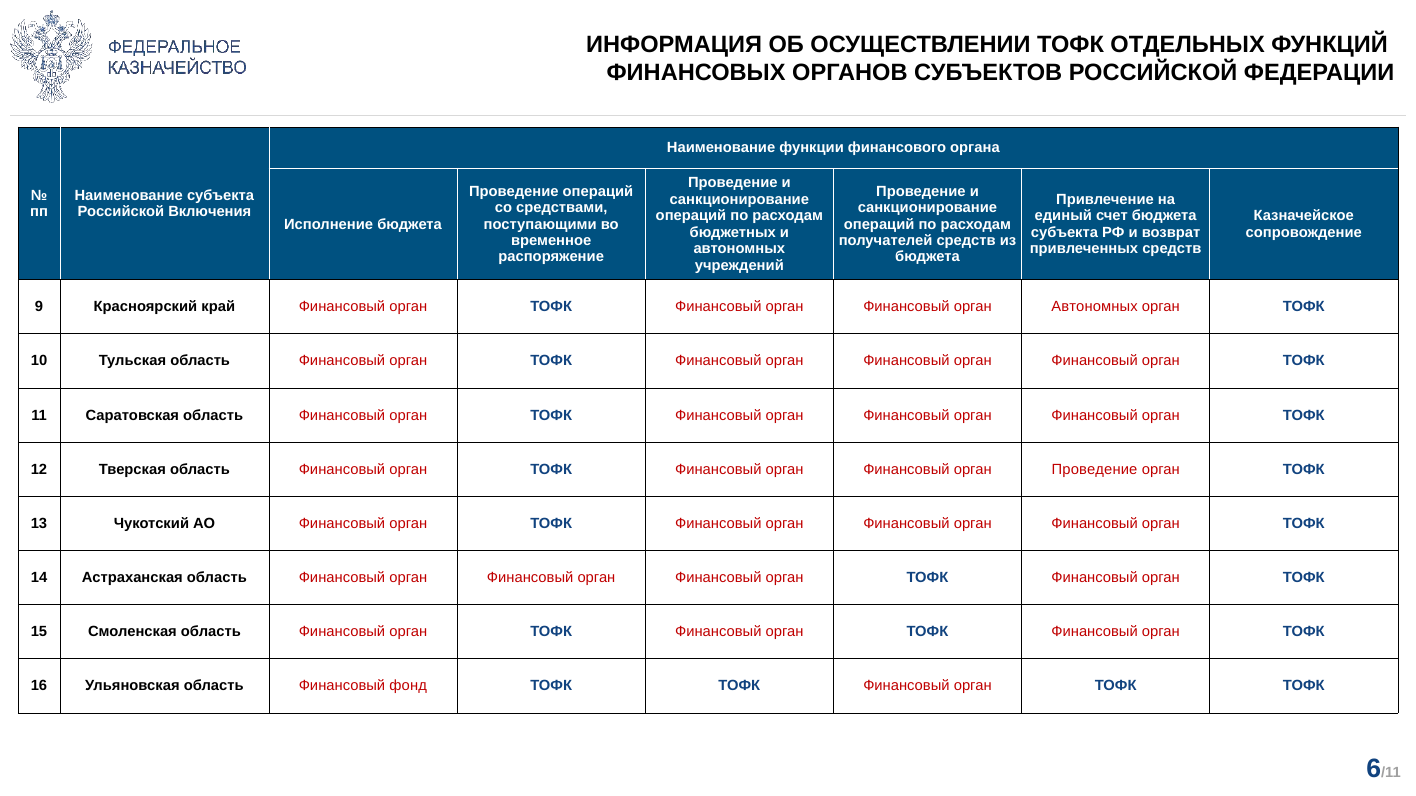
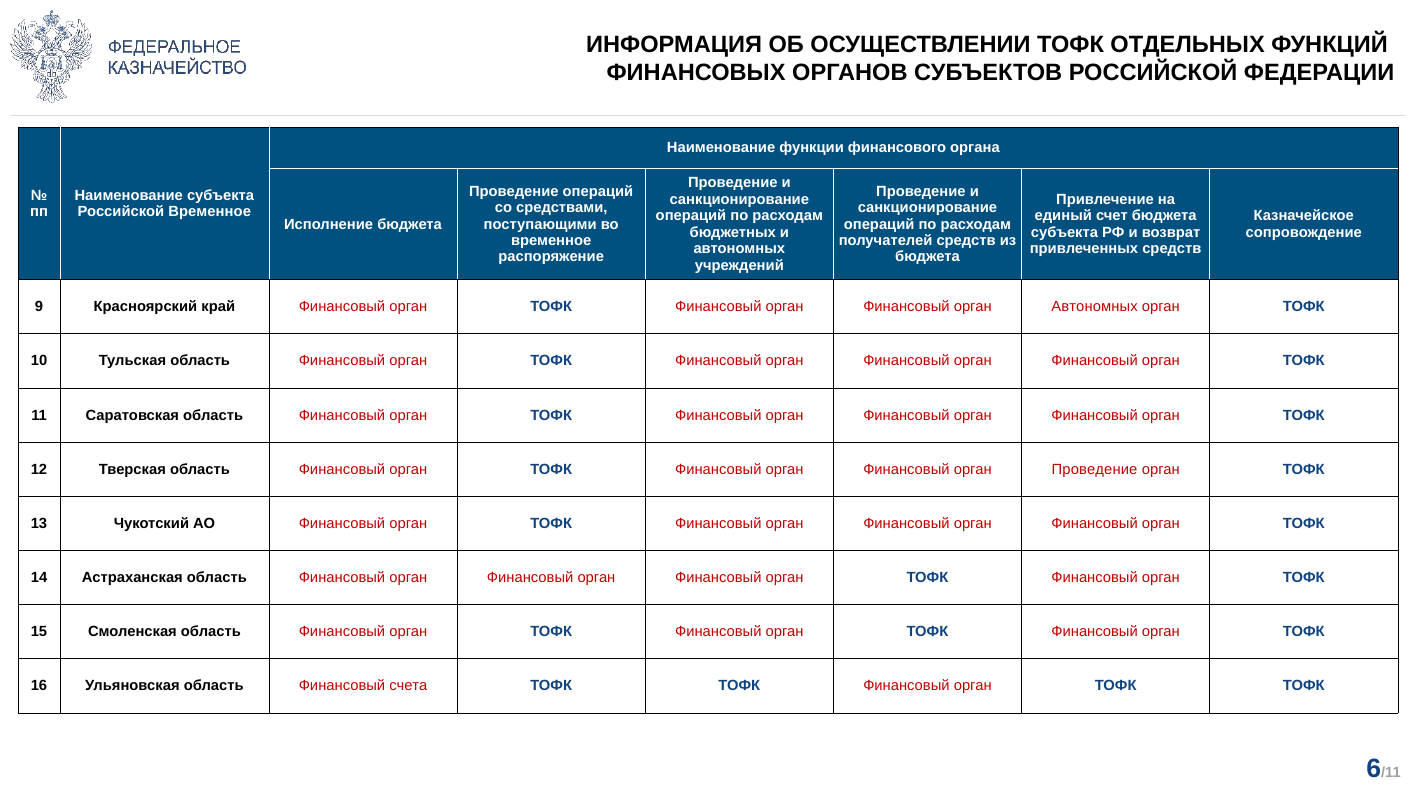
Российской Включения: Включения -> Временное (210, 212)
фонд: фонд -> счета (408, 686)
